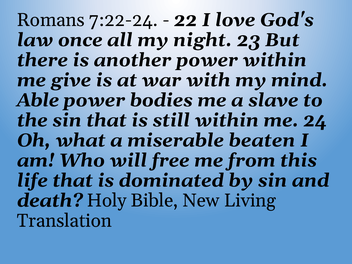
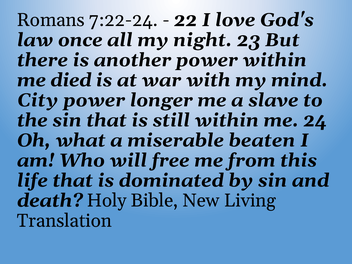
give: give -> died (71, 80)
Able: Able -> City (38, 100)
bodies: bodies -> longer (161, 100)
